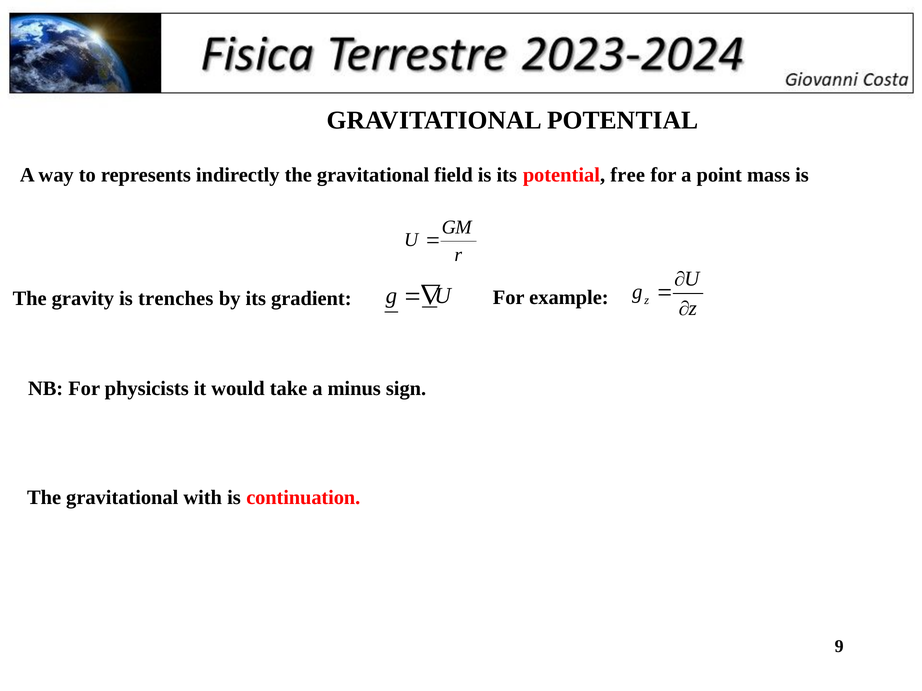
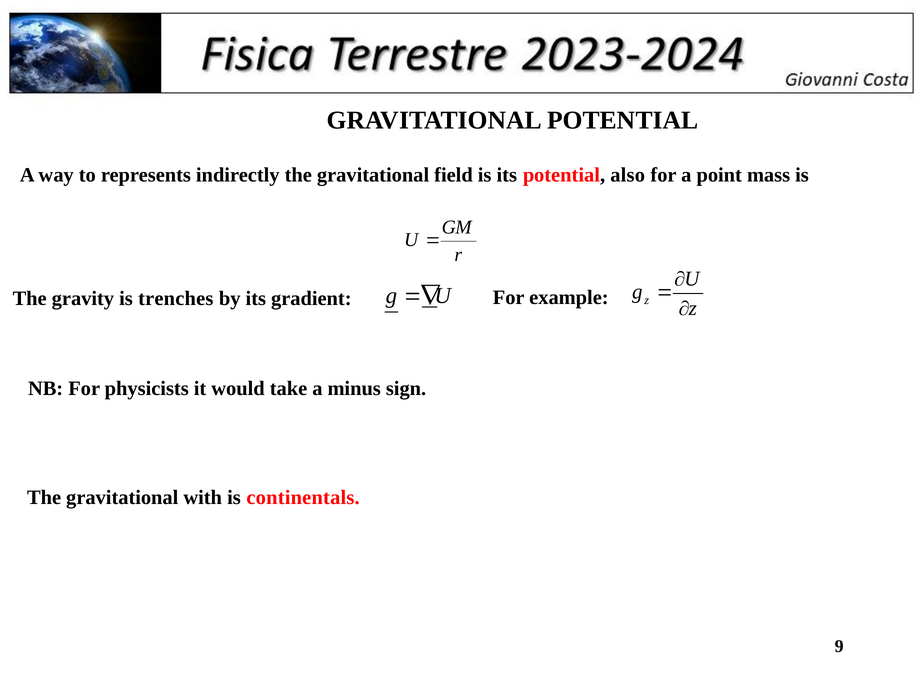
free: free -> also (628, 175)
continuation: continuation -> continentals (303, 498)
